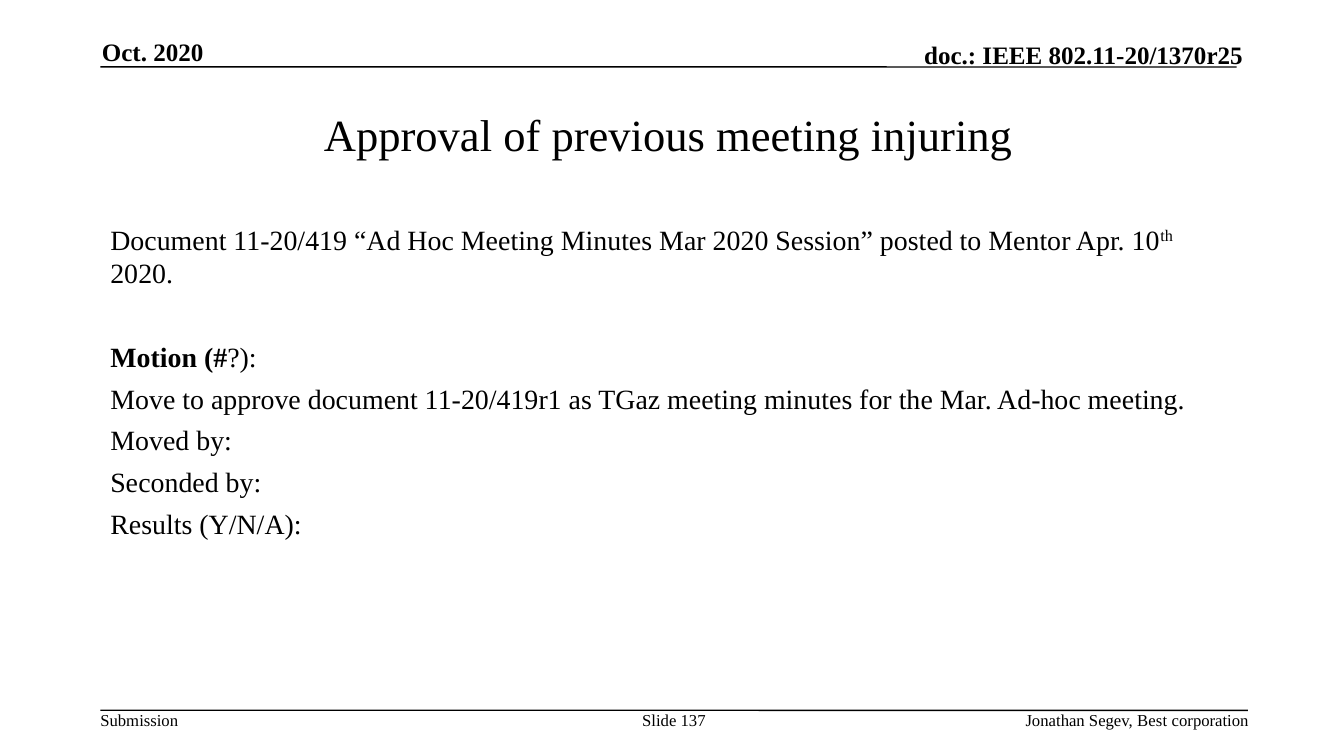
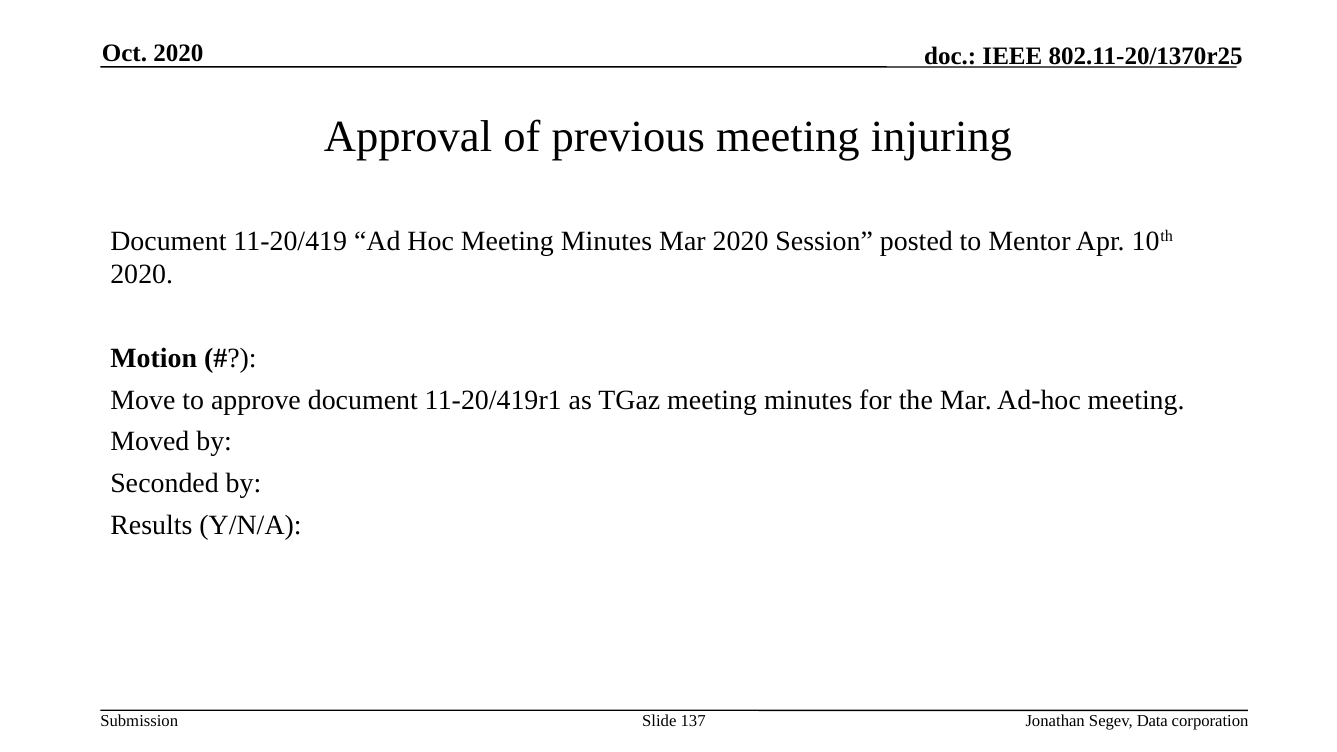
Best: Best -> Data (1152, 721)
